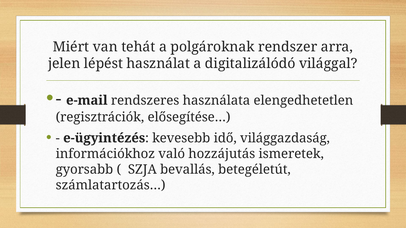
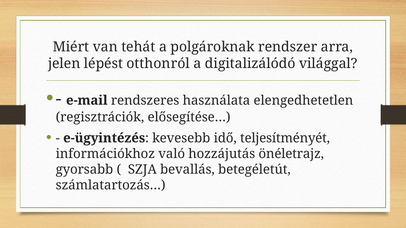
használat: használat -> otthonról (158, 64)
világgazdaság: világgazdaság -> teljesítményét (285, 138)
ismeretek: ismeretek -> önéletrajz (291, 154)
